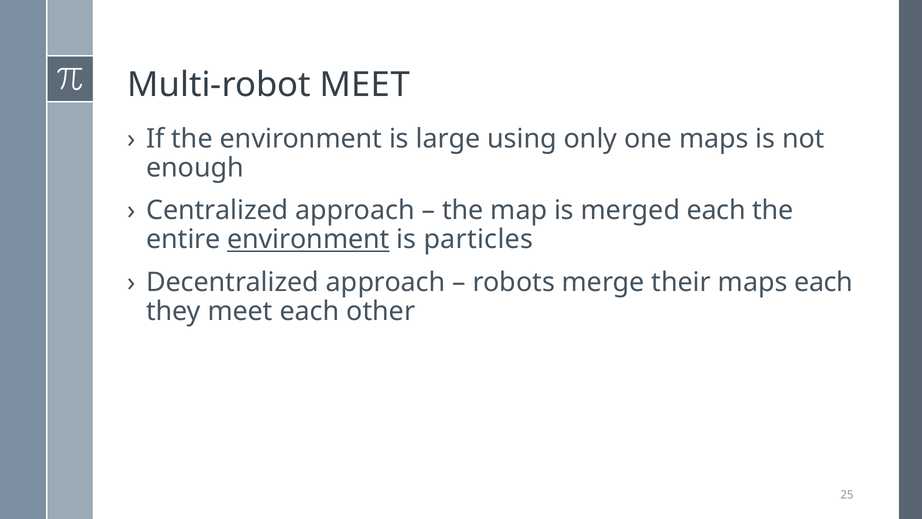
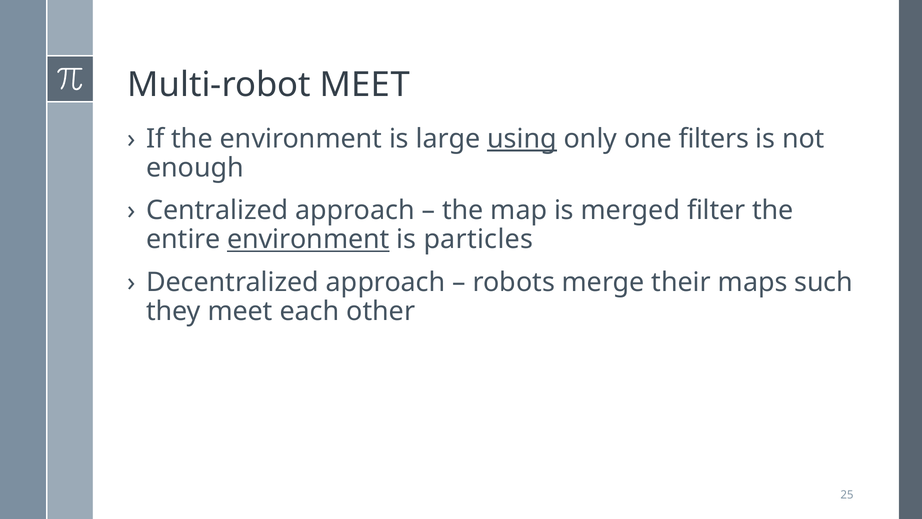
using underline: none -> present (522, 139)
one maps: maps -> filters (714, 139)
merged each: each -> filter (716, 210)
maps each: each -> such (824, 282)
